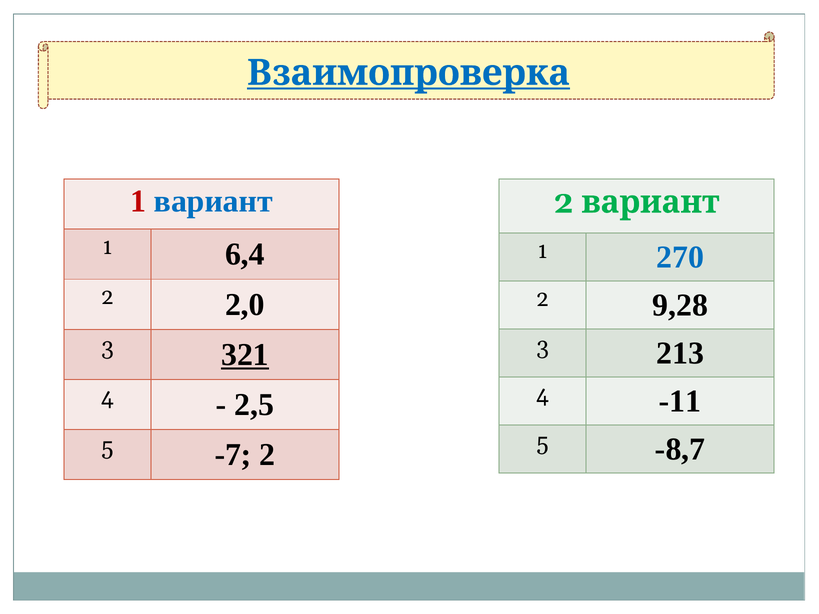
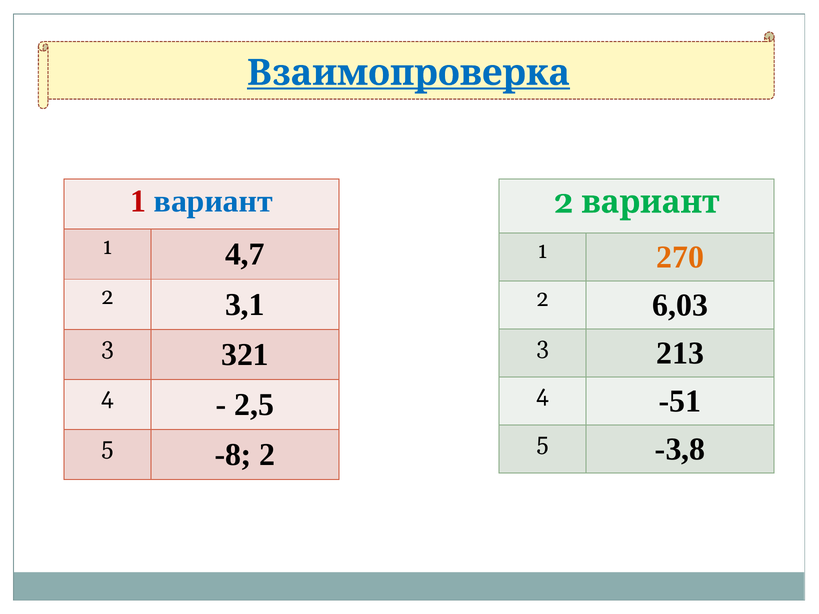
6,4: 6,4 -> 4,7 (245, 255)
270 colour: blue -> orange (680, 258)
2,0: 2,0 -> 3,1 (245, 305)
9,28: 9,28 -> 6,03 (680, 306)
321 underline: present -> none (245, 355)
-11: -11 -> -51 (680, 402)
-8,7: -8,7 -> -3,8 (680, 450)
-7: -7 -> -8 (233, 455)
